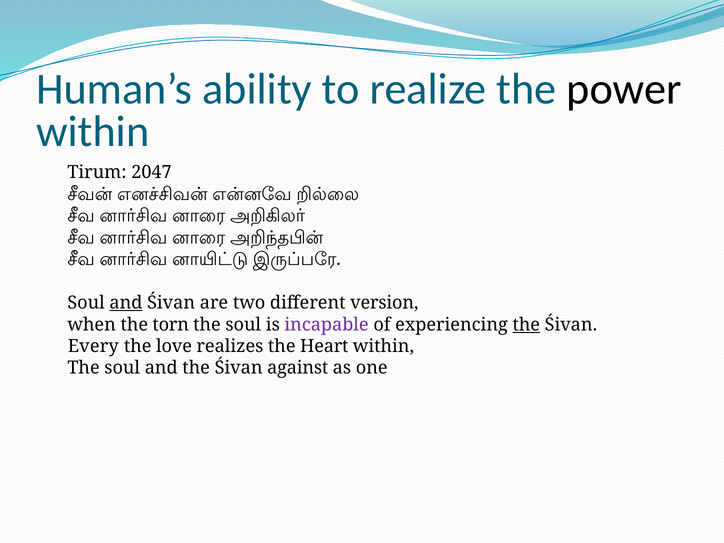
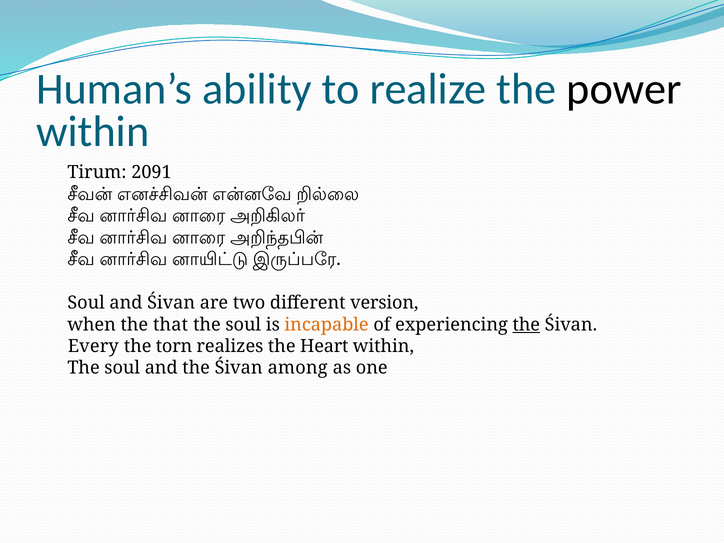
2047: 2047 -> 2091 (151, 173)
and underline: present -> none (126, 303)
torn: torn -> that (171, 325)
incapable colour: purple -> orange (327, 325)
love: love -> torn (174, 346)
against: against -> among (298, 368)
